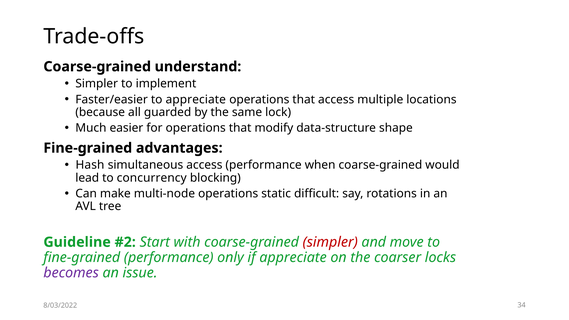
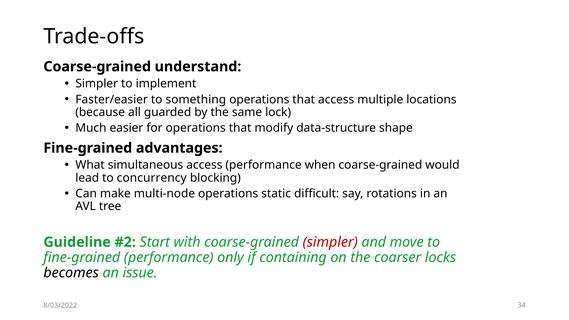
to appreciate: appreciate -> something (196, 99)
Hash: Hash -> What (90, 165)
if appreciate: appreciate -> containing (293, 258)
becomes colour: purple -> black (71, 273)
